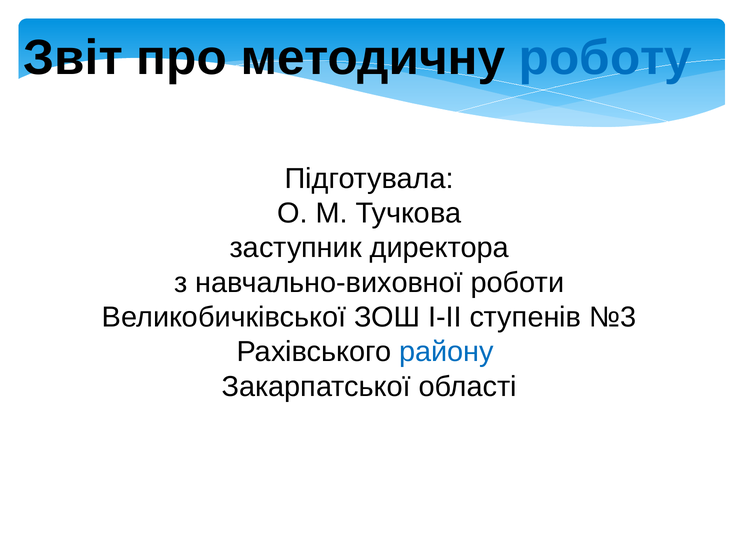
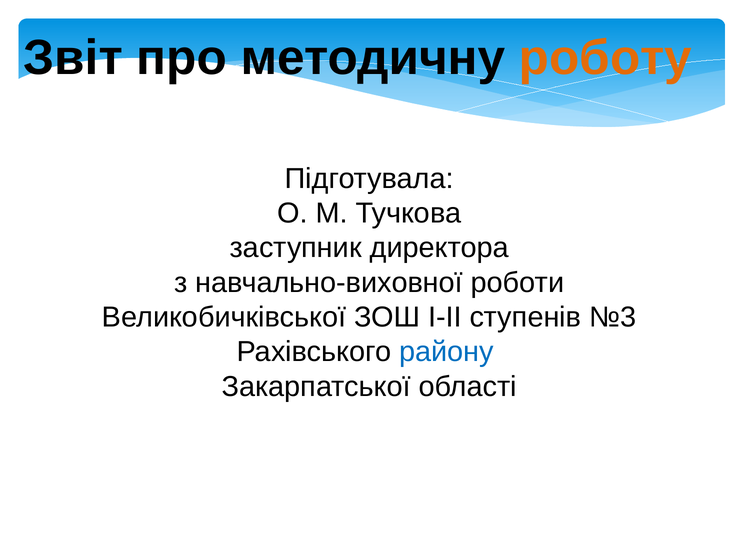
роботу colour: blue -> orange (605, 58)
